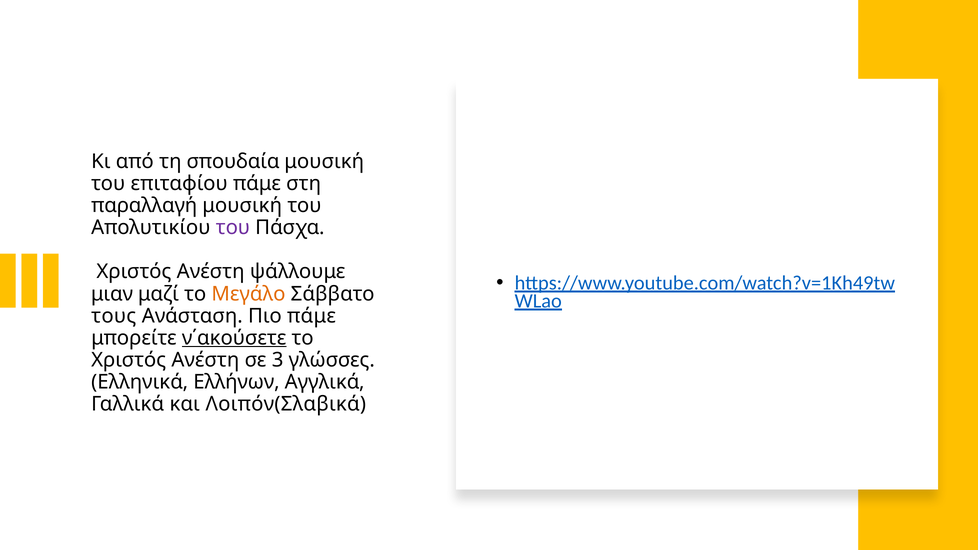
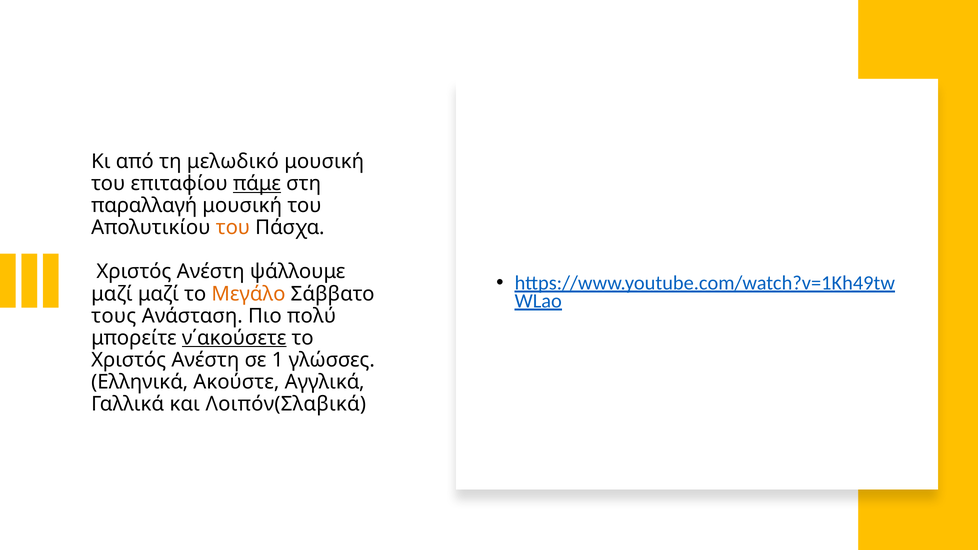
σπουδαία: σπουδαία -> μελωδικό (233, 162)
πάμε underline: none -> present (257, 184)
του colour: purple -> orange (233, 228)
μιαν: μιαν -> μαζί (112, 294)
Πιο πάμε: πάμε -> πολύ (312, 316)
3: 3 -> 1 (278, 360)
Ελλήνων: Ελλήνων -> Ακούστε (236, 382)
